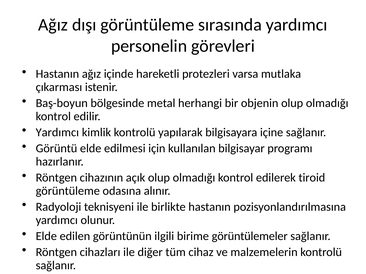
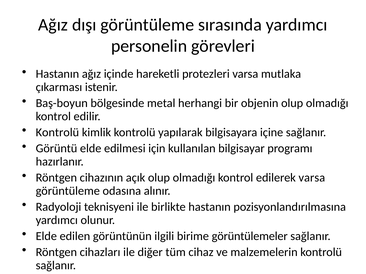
Yardımcı: Yardımcı -> Kontrolü (57, 133)
edilerek tiroid: tiroid -> varsa (312, 178)
